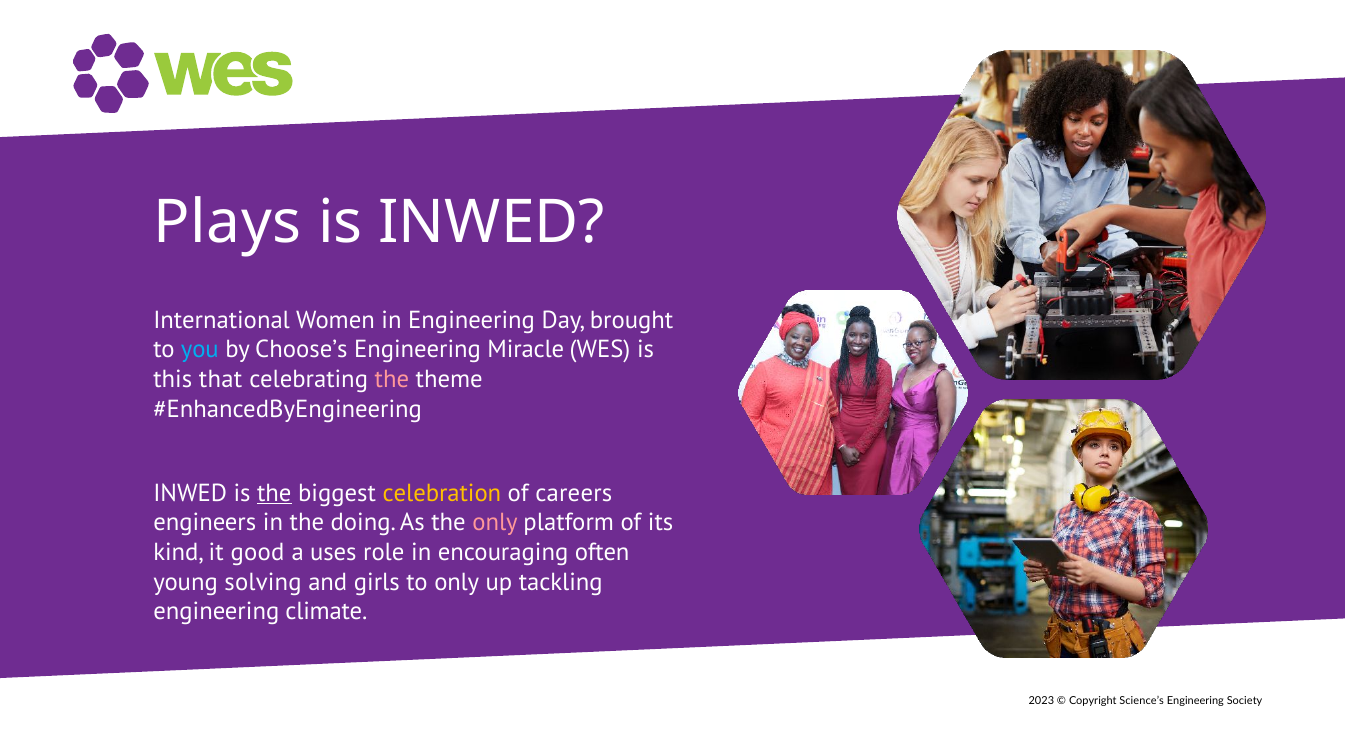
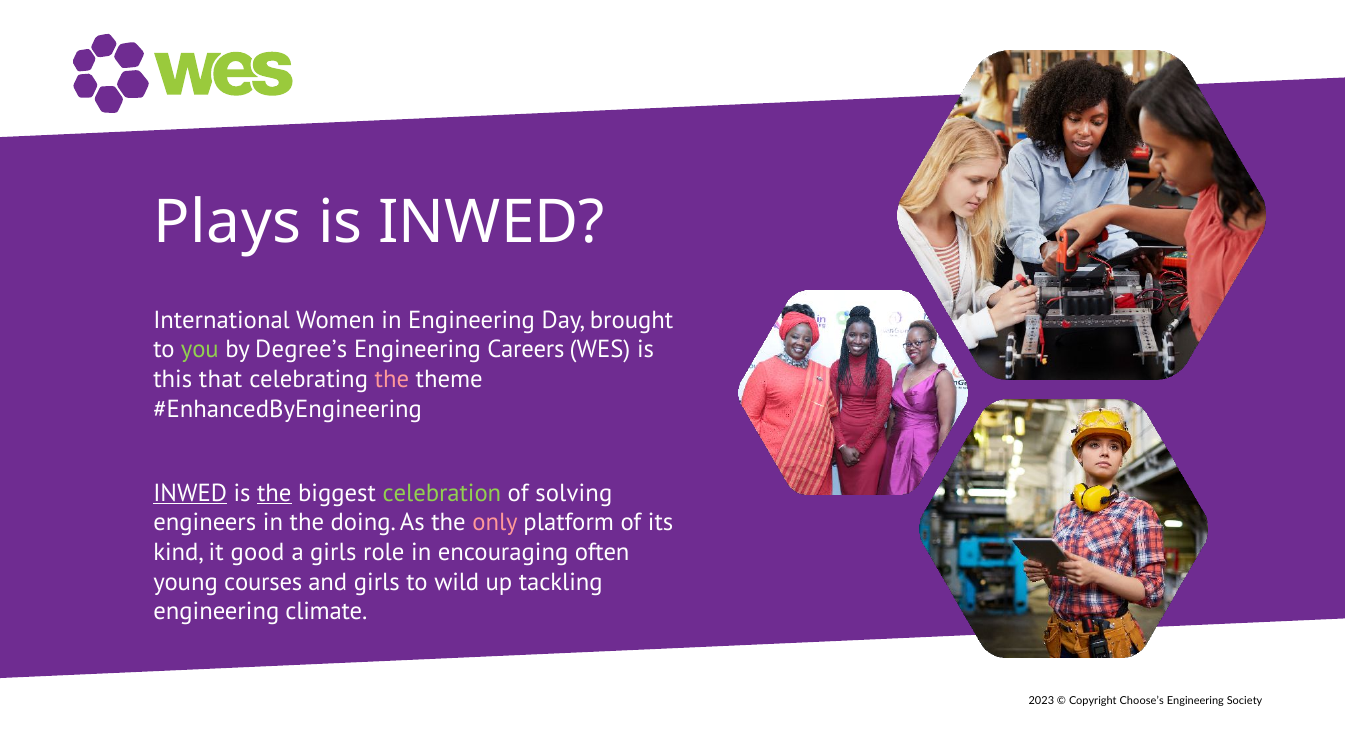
you colour: light blue -> light green (200, 350)
Choose’s: Choose’s -> Degree’s (301, 350)
Miracle: Miracle -> Careers (526, 350)
INWED underline: none -> present (190, 493)
celebration colour: yellow -> light green (442, 493)
careers: careers -> solving (574, 493)
a uses: uses -> girls (333, 553)
solving: solving -> courses (263, 582)
to only: only -> wild (457, 582)
Science’s: Science’s -> Choose’s (1142, 702)
